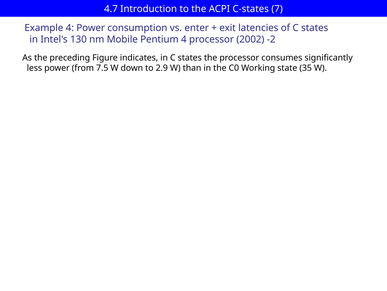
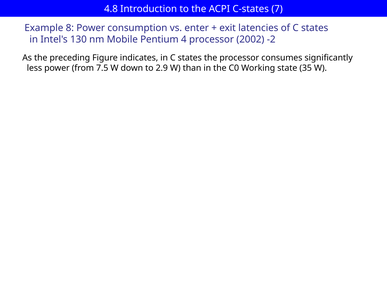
4.7: 4.7 -> 4.8 (111, 9)
Example 4: 4 -> 8 (70, 28)
